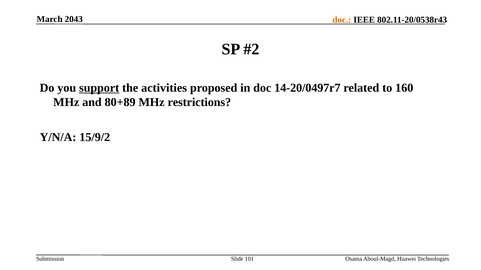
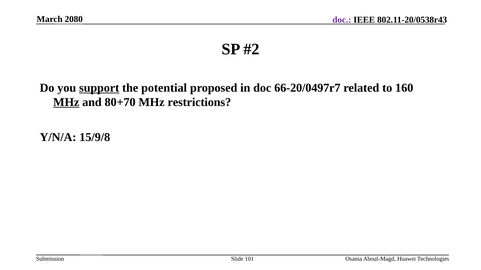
2043: 2043 -> 2080 (74, 19)
doc colour: orange -> purple (342, 20)
activities: activities -> potential (164, 88)
14-20/0497r7: 14-20/0497r7 -> 66-20/0497r7 (307, 88)
MHz underline: none -> present (66, 102)
80+89: 80+89 -> 80+70 (120, 102)
15/9/2: 15/9/2 -> 15/9/8 (95, 137)
